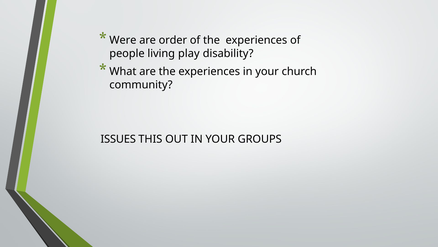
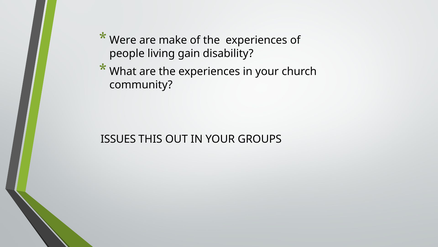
order: order -> make (173, 40)
play: play -> gain (189, 53)
